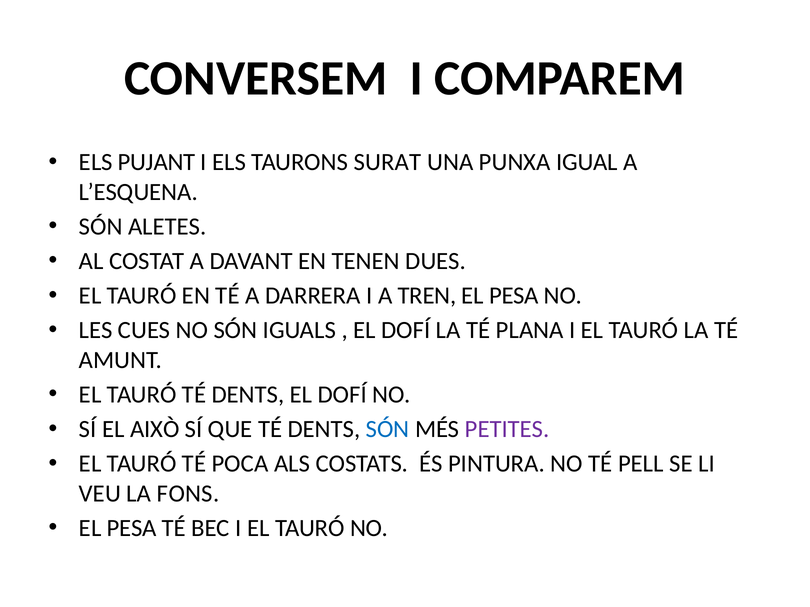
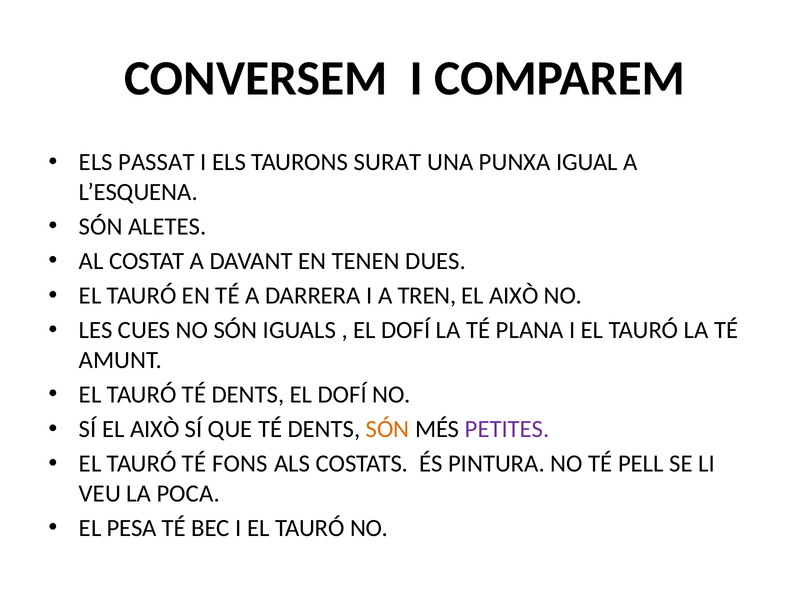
PUJANT: PUJANT -> PASSAT (156, 162)
PESA: PESA -> AIXÒ (514, 296)
SÓN colour: blue -> orange (388, 430)
POCA: POCA -> FONS (240, 464)
FONS: FONS -> POCA (188, 494)
